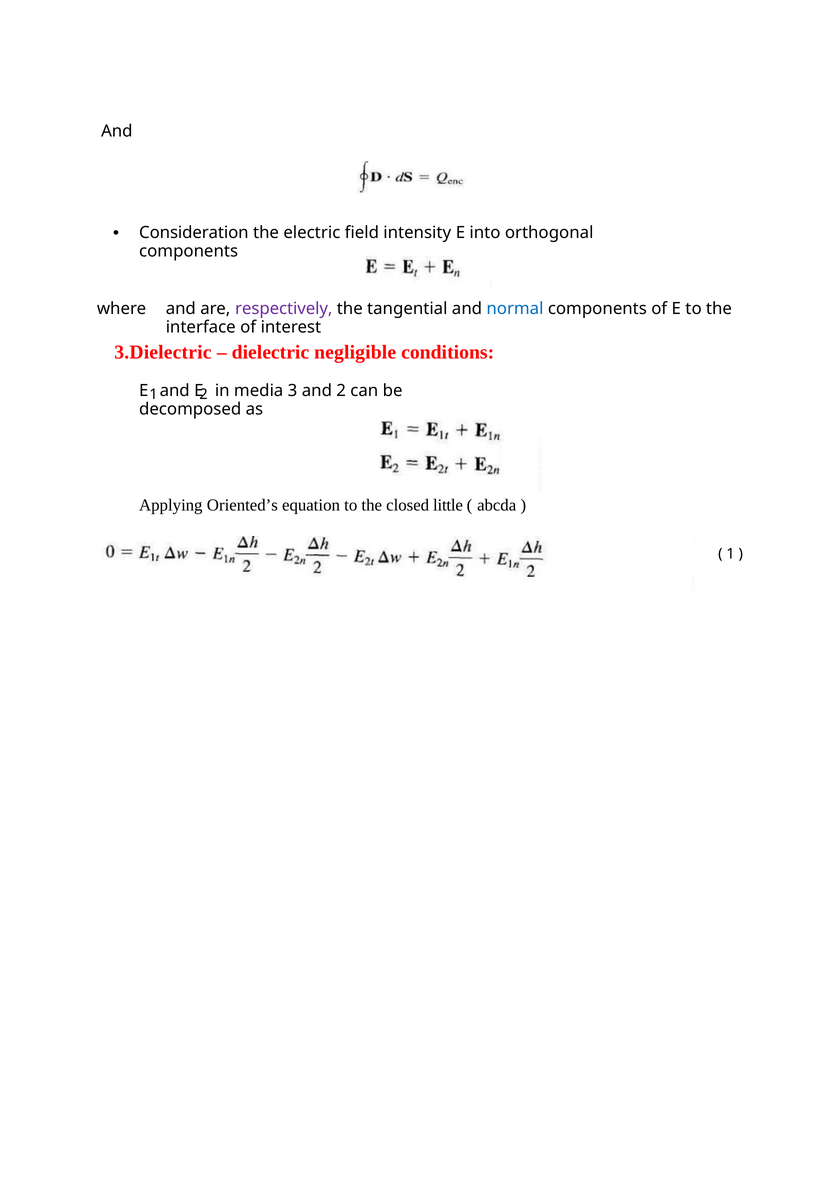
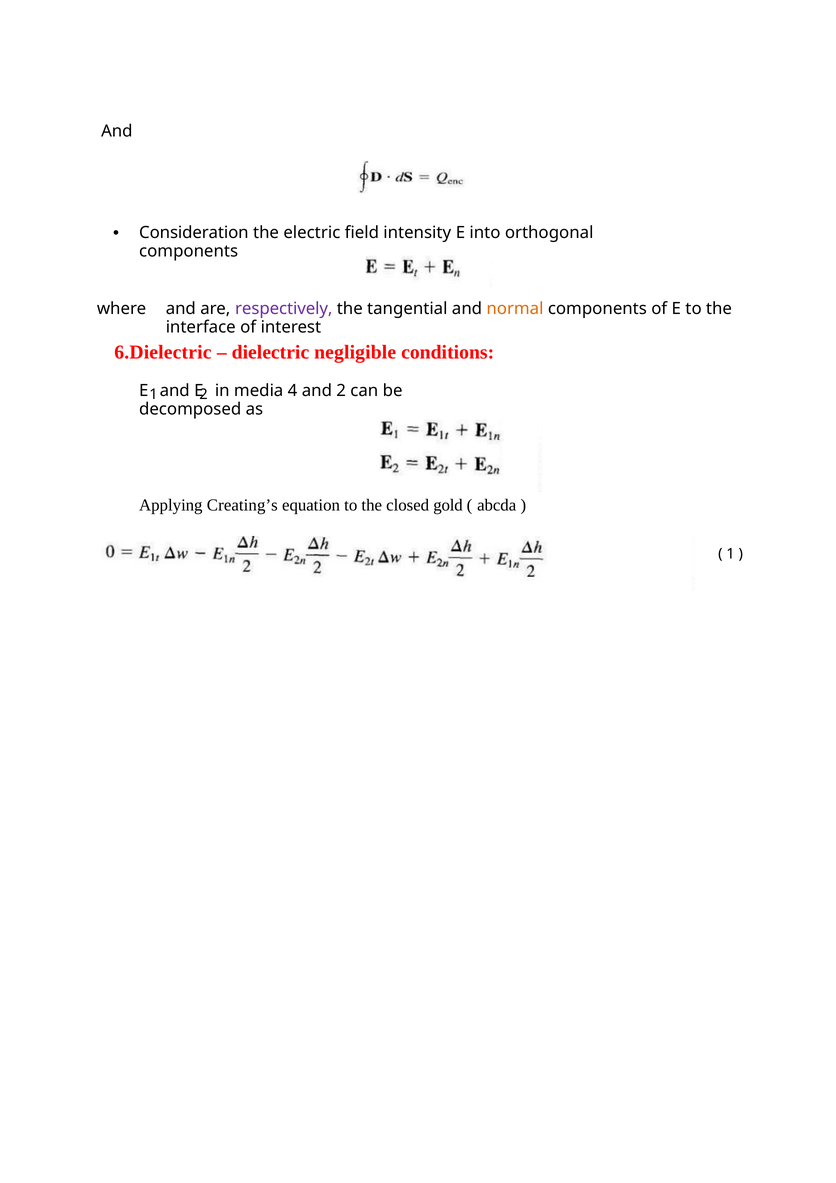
normal colour: blue -> orange (515, 309)
3.Dielectric: 3.Dielectric -> 6.Dielectric (163, 352)
3: 3 -> 4 (293, 391)
Oriented’s: Oriented’s -> Creating’s (242, 505)
little: little -> gold (448, 505)
